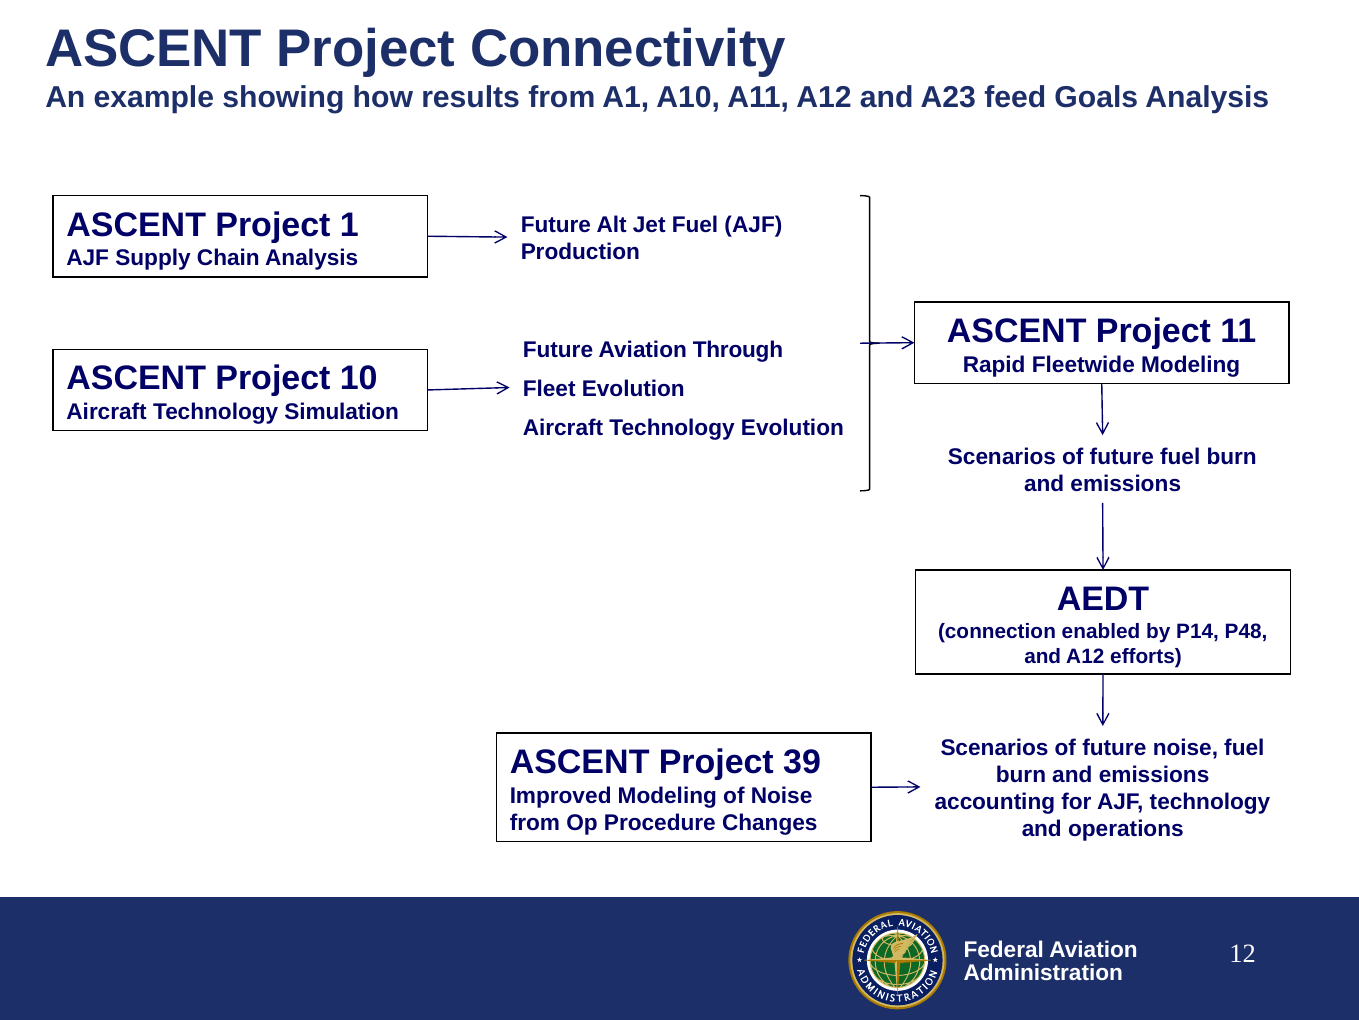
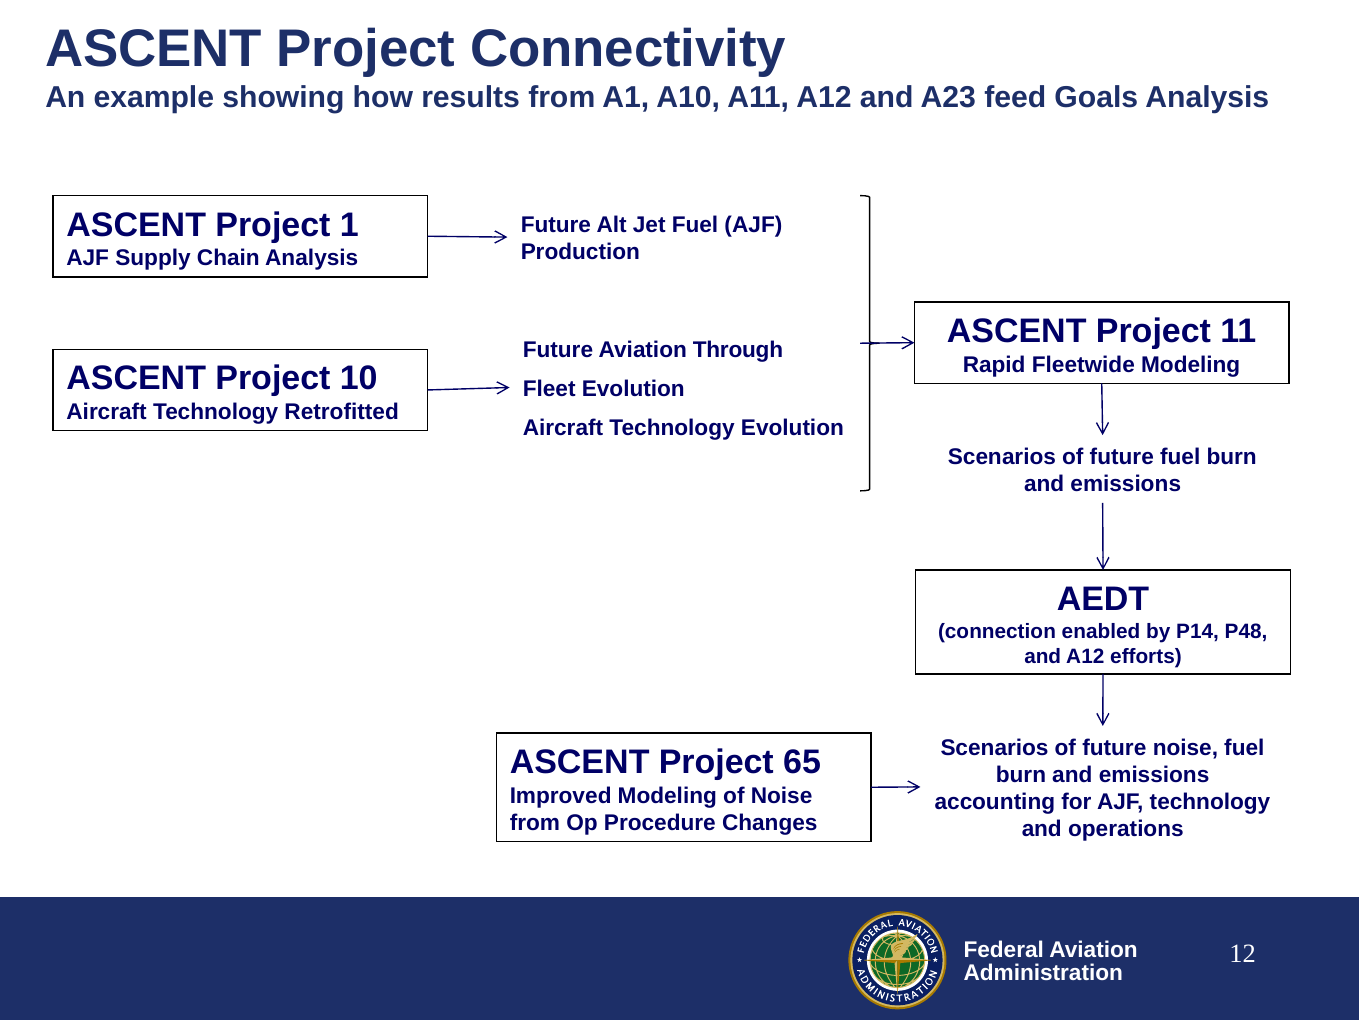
Simulation: Simulation -> Retrofitted (342, 412)
39: 39 -> 65 (802, 762)
